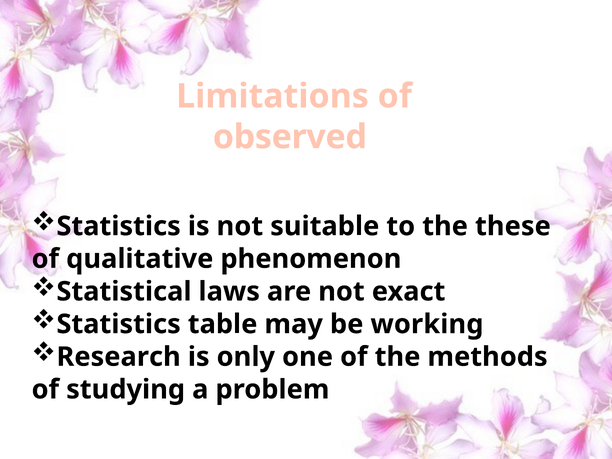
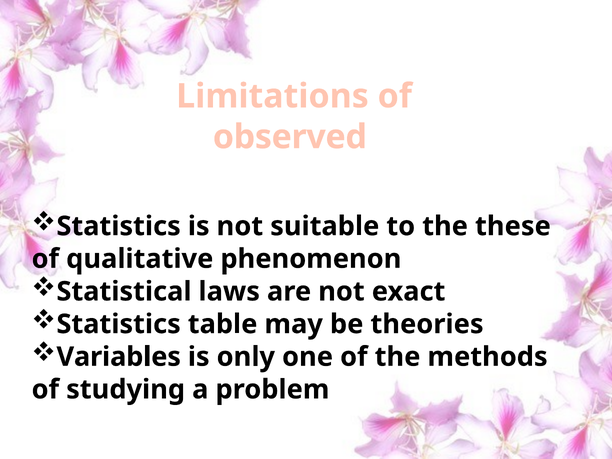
working: working -> theories (427, 324)
Research: Research -> Variables (119, 357)
